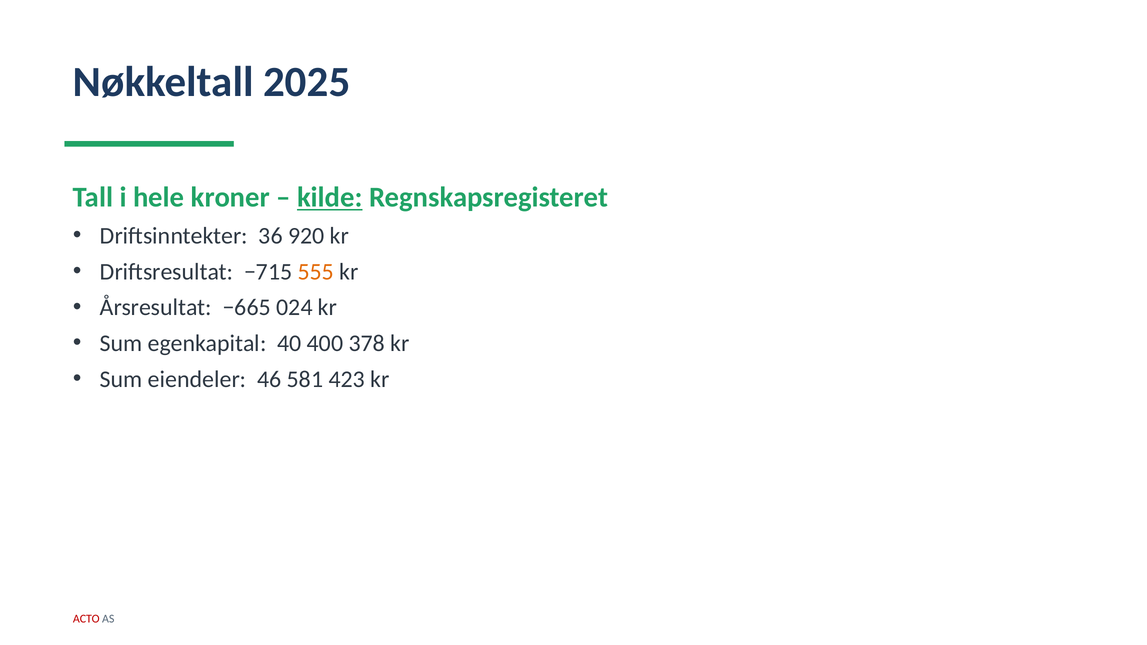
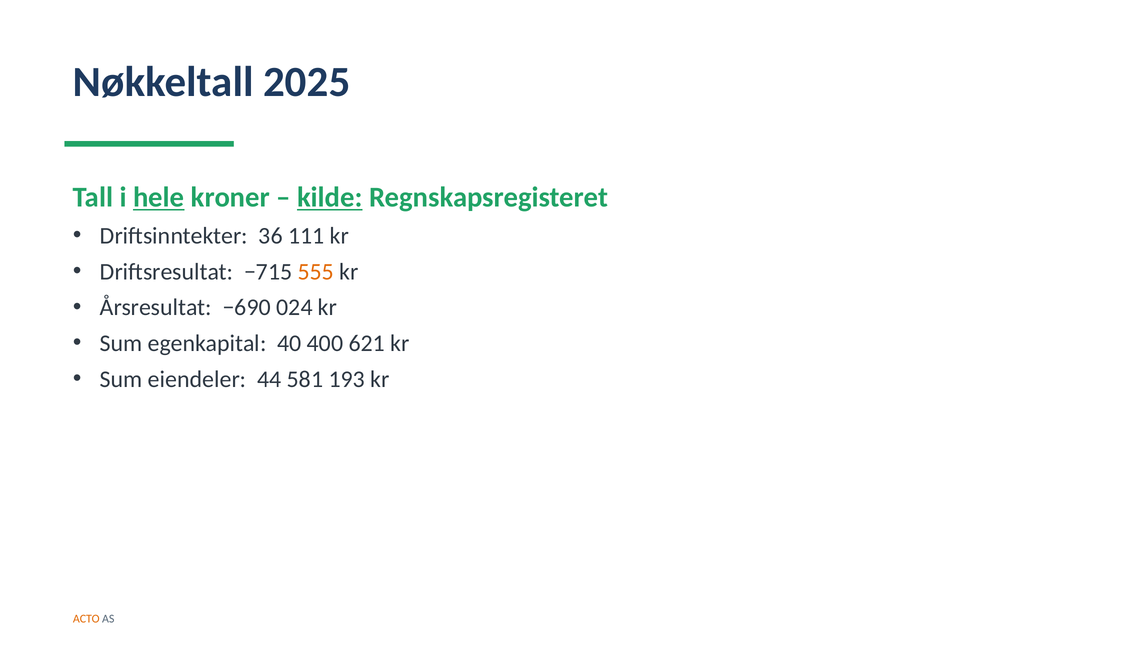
hele underline: none -> present (159, 197)
920: 920 -> 111 (306, 236)
−665: −665 -> −690 (247, 308)
378: 378 -> 621 (367, 343)
46: 46 -> 44 (269, 379)
423: 423 -> 193 (347, 379)
ACTO colour: red -> orange (86, 619)
